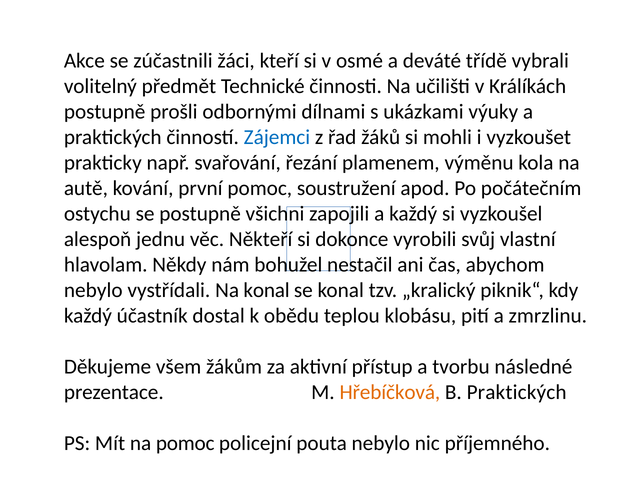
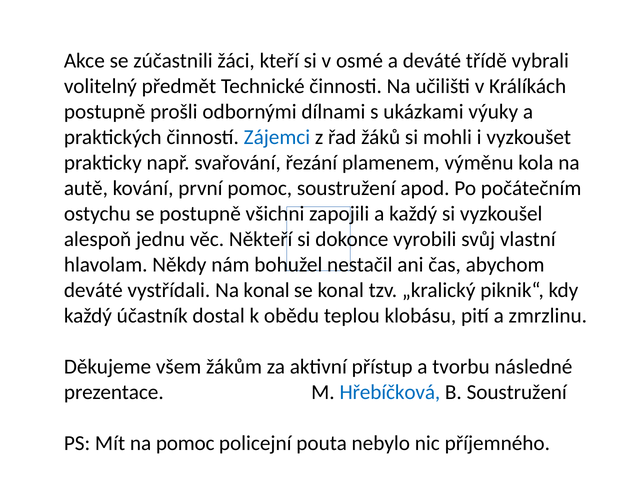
nebylo: nebylo -> deváté (93, 290)
Hřebíčková colour: orange -> blue (390, 392)
B Praktických: Praktických -> Soustružení (517, 392)
